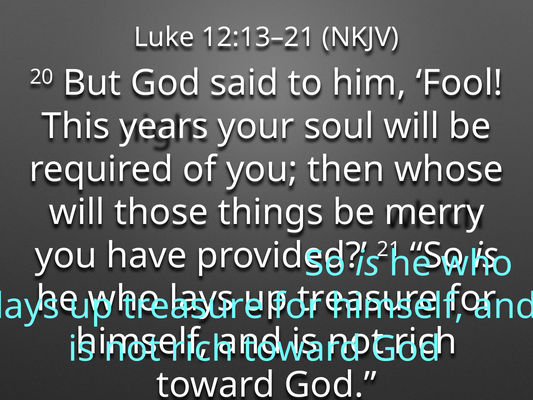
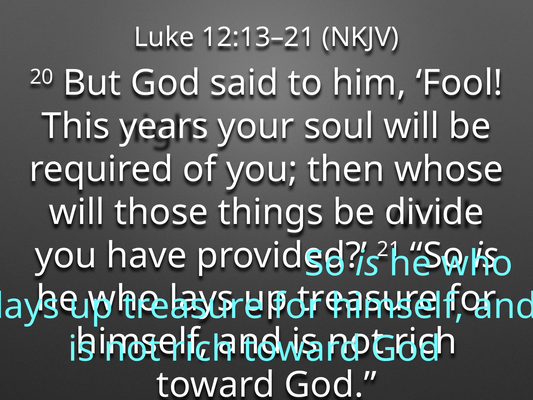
merry: merry -> divide (434, 212)
